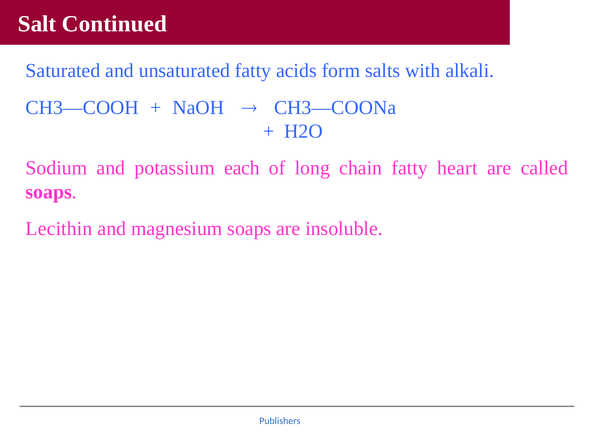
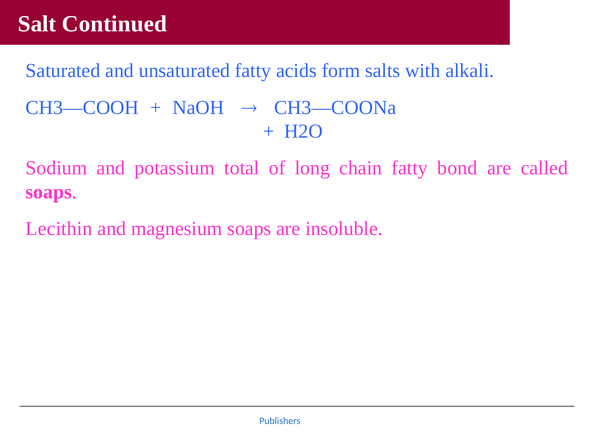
each: each -> total (242, 168)
heart: heart -> bond (457, 168)
